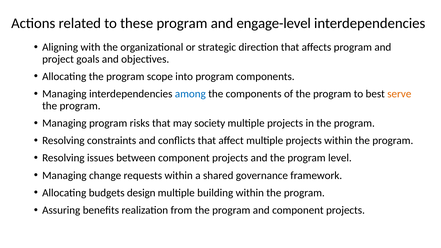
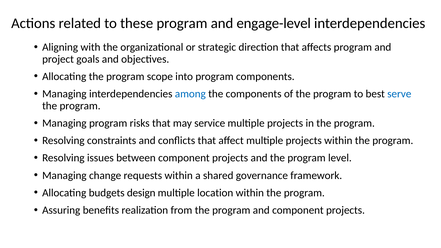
serve colour: orange -> blue (399, 94)
society: society -> service (210, 123)
building: building -> location (215, 193)
